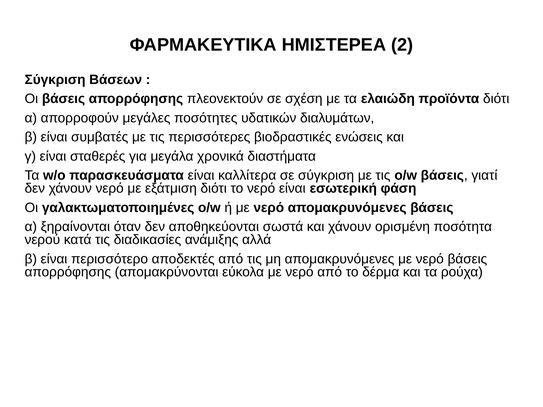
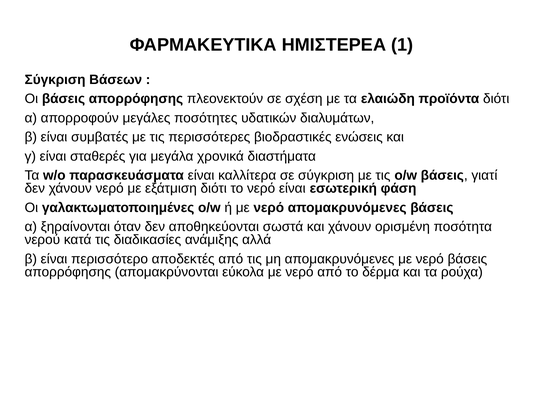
2: 2 -> 1 (402, 45)
